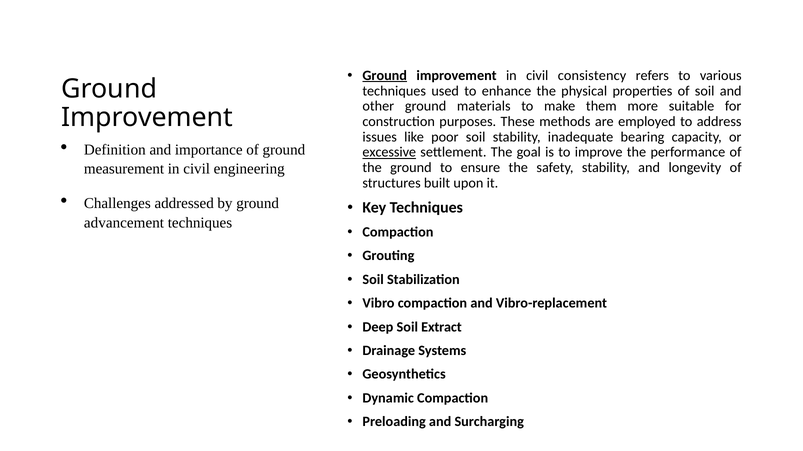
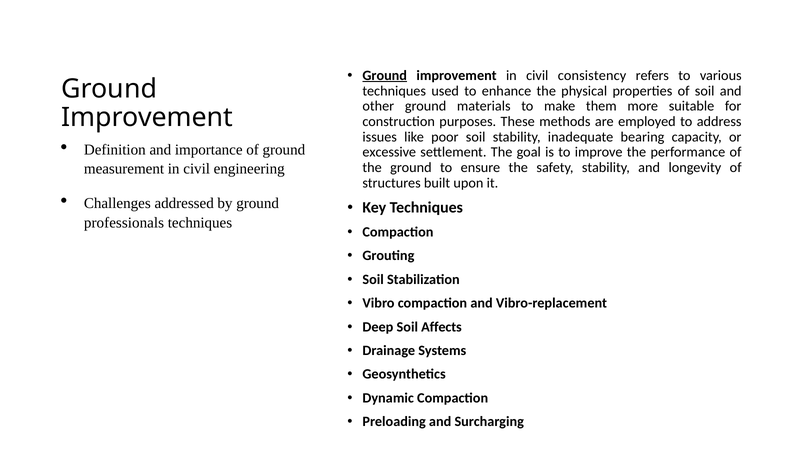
excessive underline: present -> none (389, 152)
advancement: advancement -> professionals (124, 223)
Extract: Extract -> Affects (441, 327)
